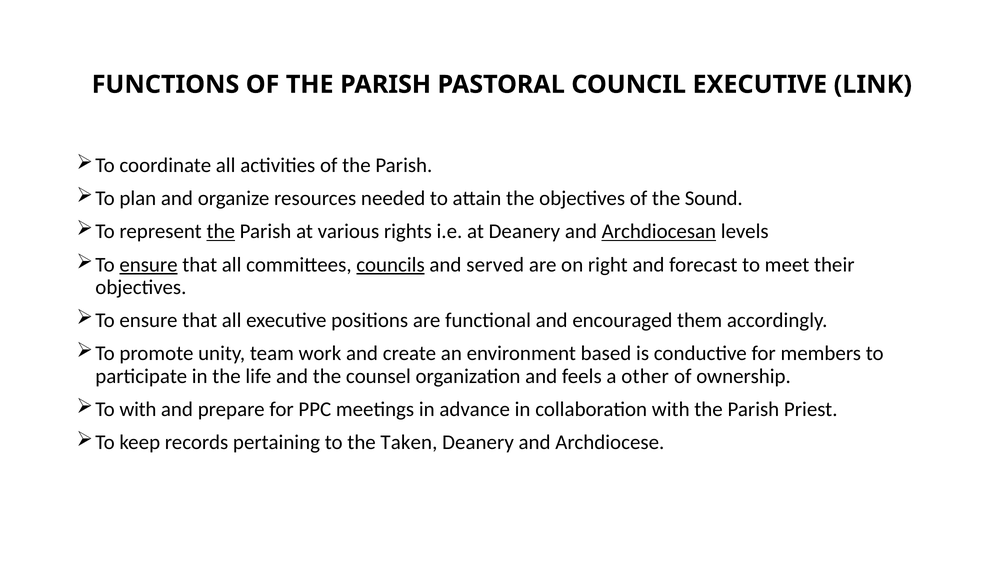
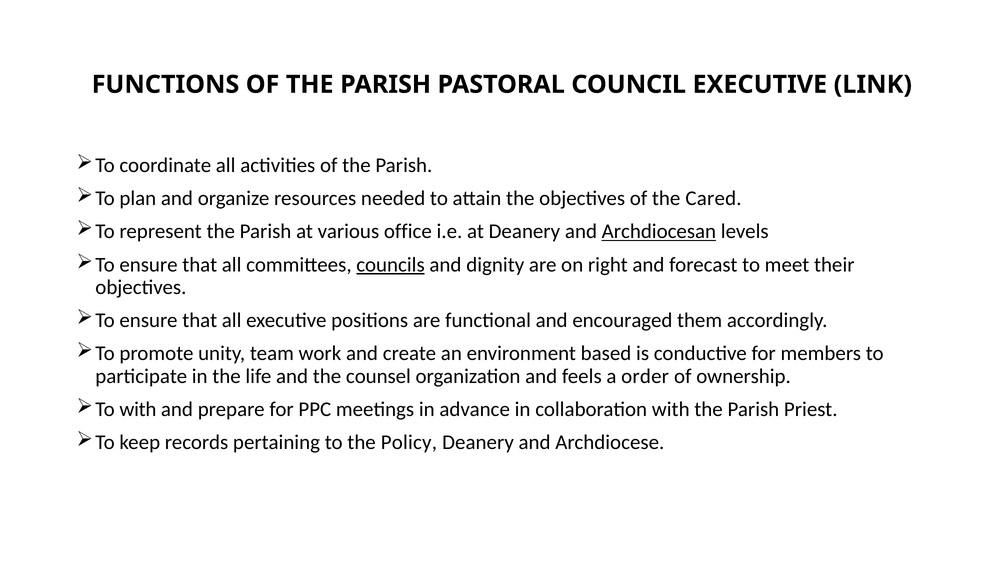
Sound: Sound -> Cared (714, 198)
the underline: present -> none (221, 231)
rights: rights -> office (408, 231)
ensure underline: present -> none (148, 265)
served: served -> dignity (495, 265)
other: other -> order (645, 376)
Taken: Taken -> Policy (409, 442)
